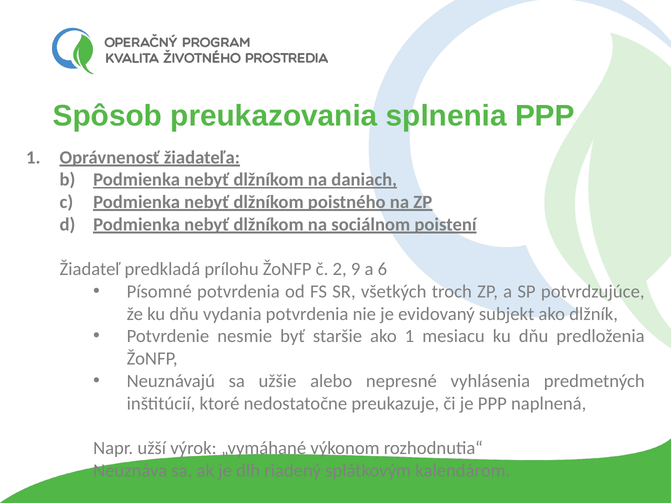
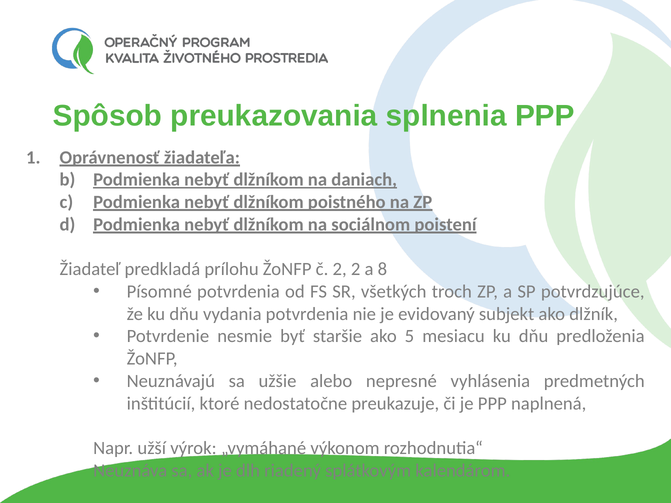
2 9: 9 -> 2 (356, 269)
6: 6 -> 8 (382, 269)
ako 1: 1 -> 5 (409, 336)
